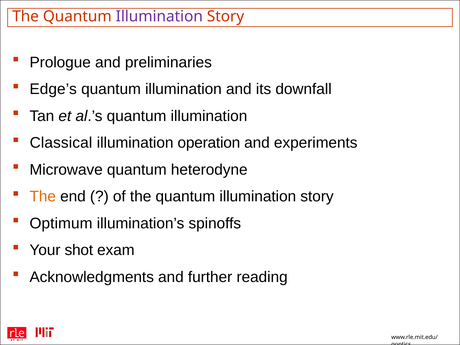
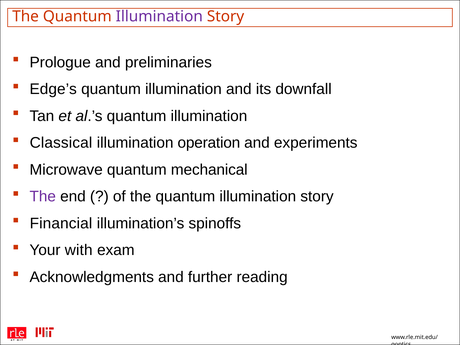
heterodyne: heterodyne -> mechanical (209, 170)
The colour: orange -> purple (43, 197)
Optimum: Optimum -> Financial (61, 223)
shot: shot -> with (79, 250)
